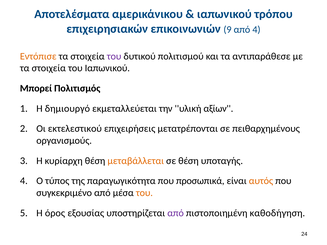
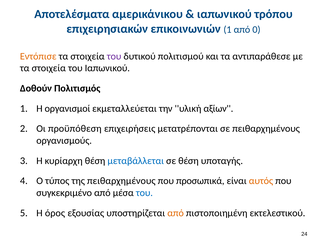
επικοινωνιών 9: 9 -> 1 (227, 29)
από 4: 4 -> 0 (256, 29)
Μπορεί: Μπορεί -> Δοθούν (36, 88)
δημιουργό: δημιουργό -> οργανισμοί (67, 109)
εκτελεστικού: εκτελεστικού -> προϋπόθεση (75, 129)
μεταβάλλεται colour: orange -> blue (136, 161)
της παραγωγικότητα: παραγωγικότητα -> πειθαρχημένους (121, 181)
του colour: orange -> blue (144, 193)
από colour: purple -> orange (176, 213)
καθοδήγηση: καθοδήγηση -> εκτελεστικού (277, 213)
